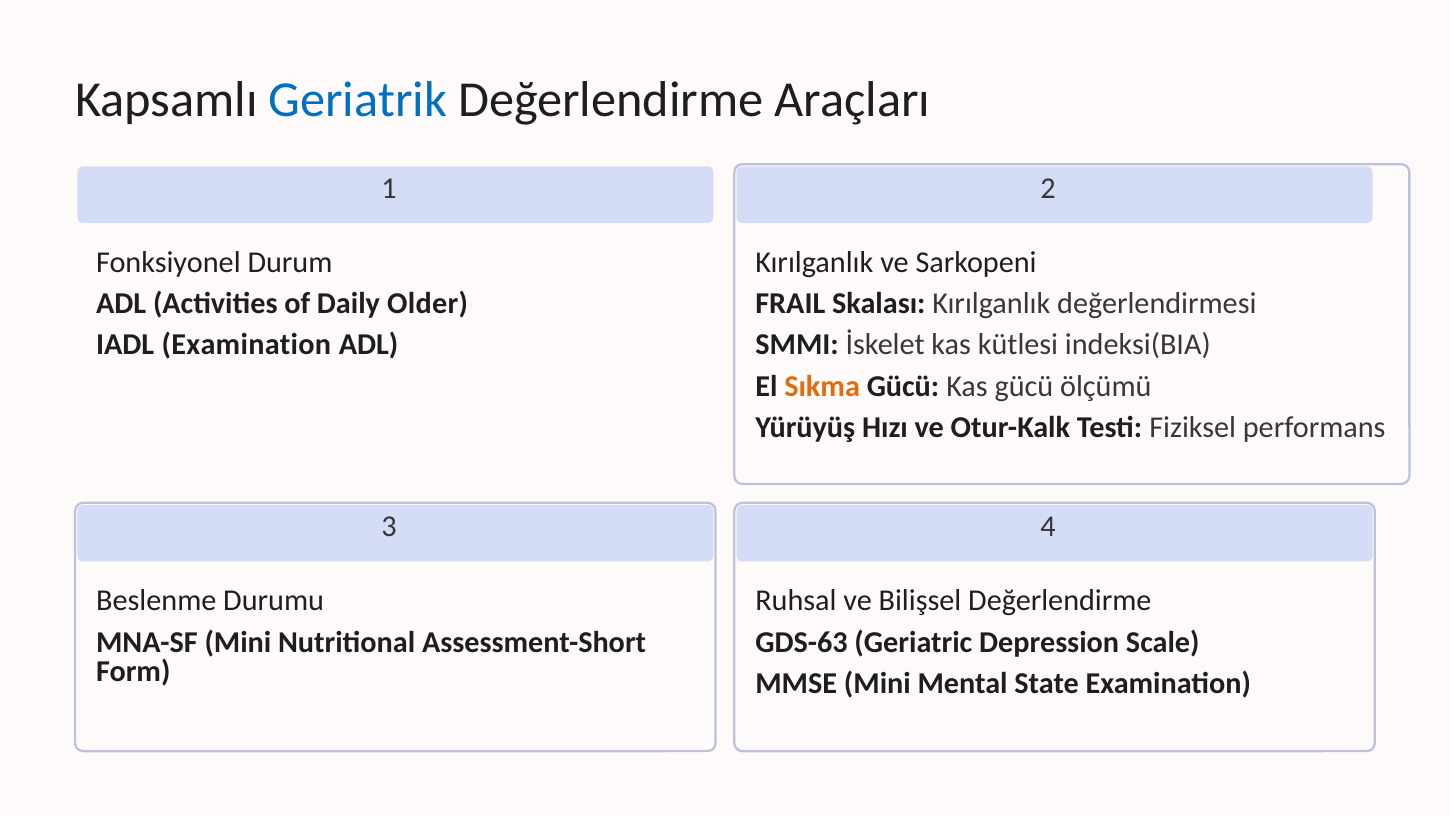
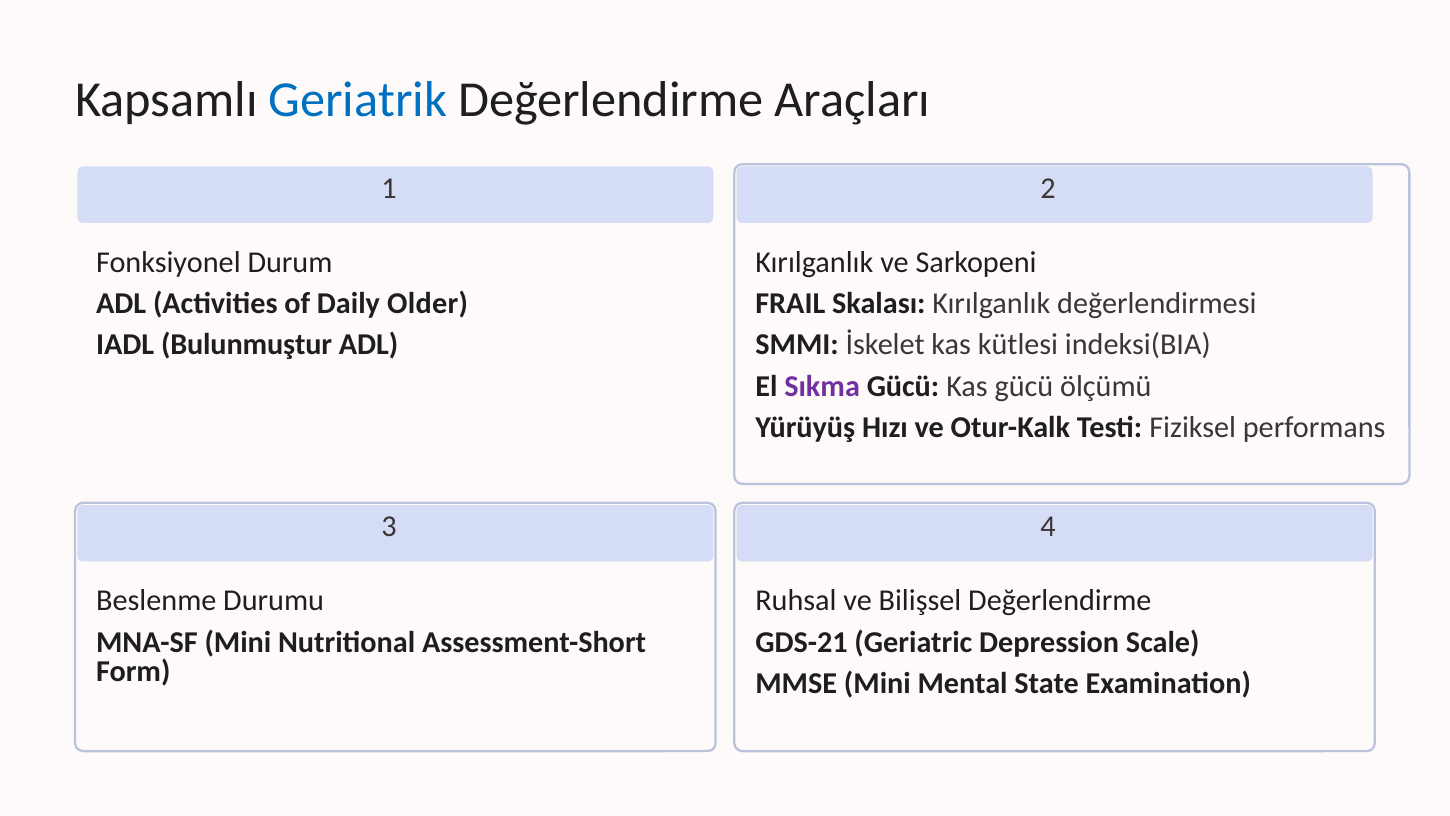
IADL Examination: Examination -> Bulunmuştur (247, 345)
Sıkma colour: orange -> purple (822, 386)
GDS-63: GDS-63 -> GDS-21 (802, 642)
